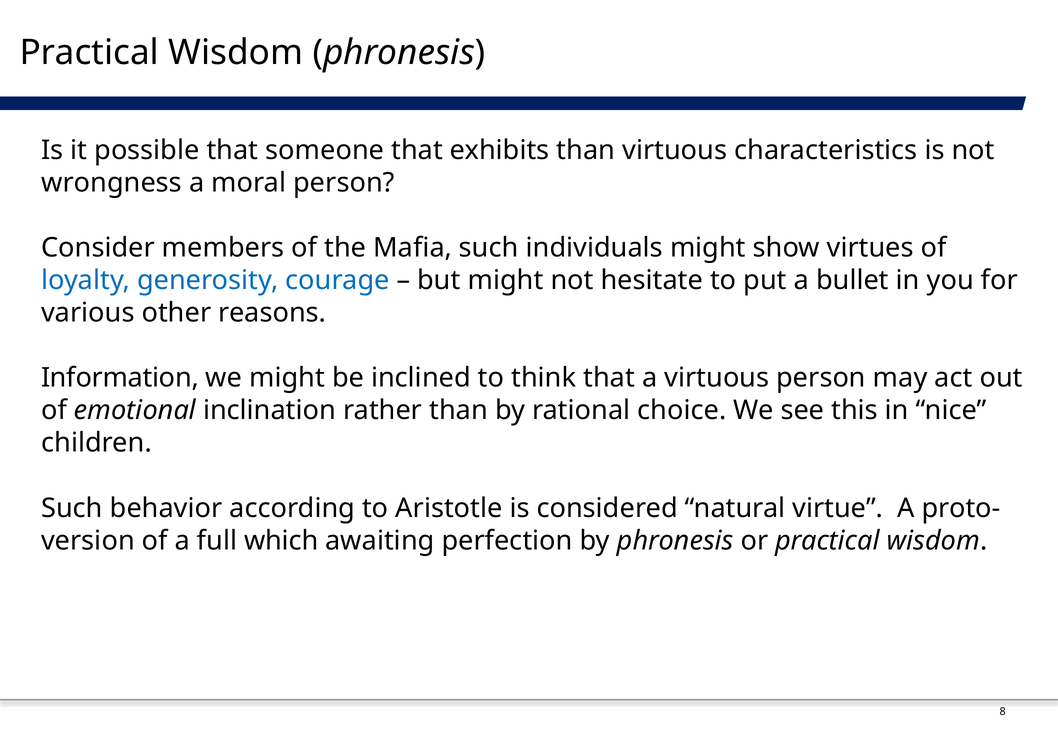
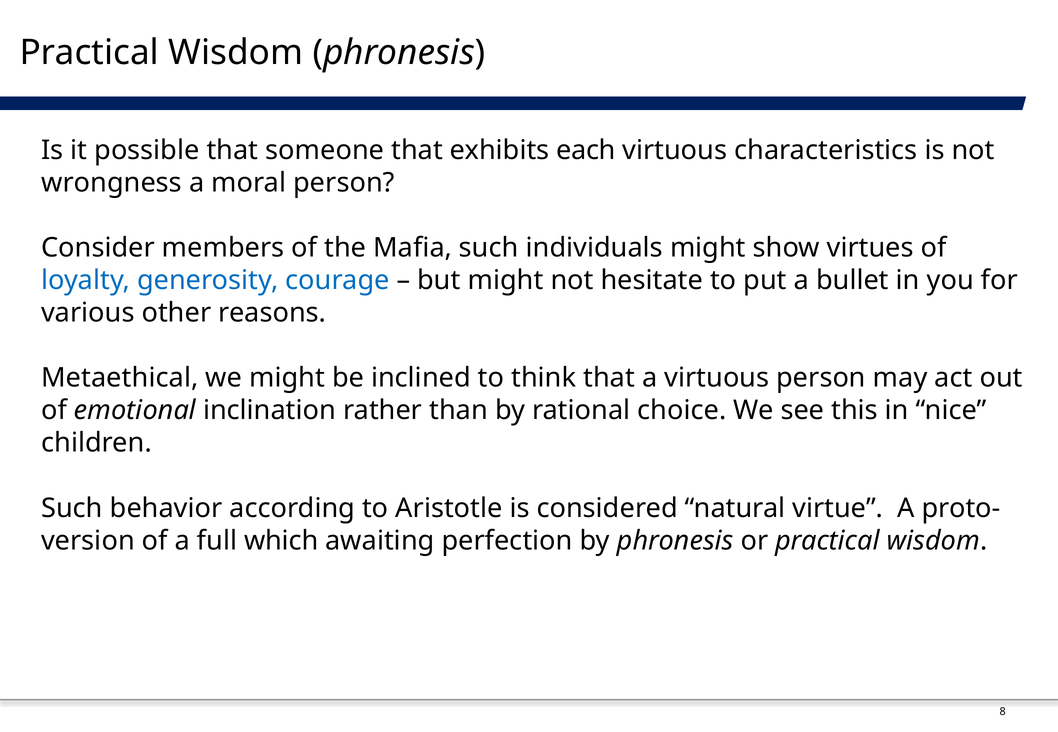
exhibits than: than -> each (586, 150)
Information: Information -> Metaethical (120, 378)
